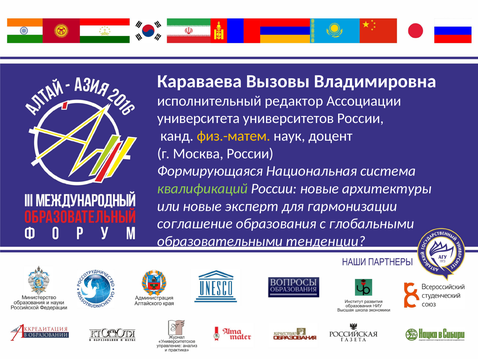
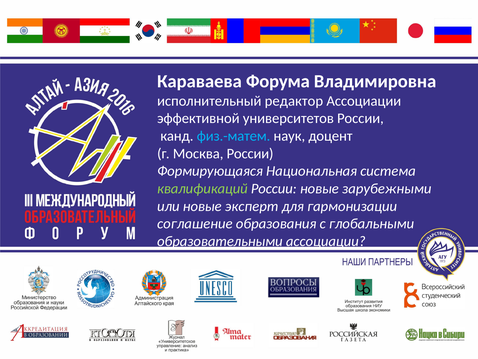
Вызовы: Вызовы -> Форума (278, 81)
университета: университета -> эффективной (198, 118)
физ.-матем colour: yellow -> light blue (234, 136)
архитектуры: архитектуры -> зарубежными (387, 188)
образовательными тенденции: тенденции -> ассоциации (326, 241)
